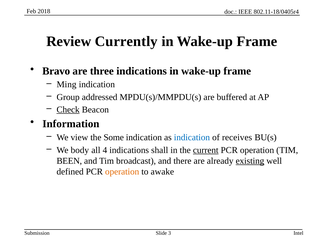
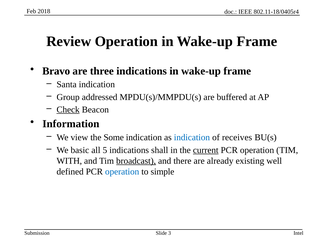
Review Currently: Currently -> Operation (126, 41)
Ming: Ming -> Santa (67, 85)
body: body -> basic (80, 150)
4: 4 -> 5 (105, 150)
BEEN: BEEN -> WITH (69, 161)
broadcast underline: none -> present (136, 161)
existing underline: present -> none (250, 161)
operation colour: orange -> blue (122, 172)
awake: awake -> simple (162, 172)
